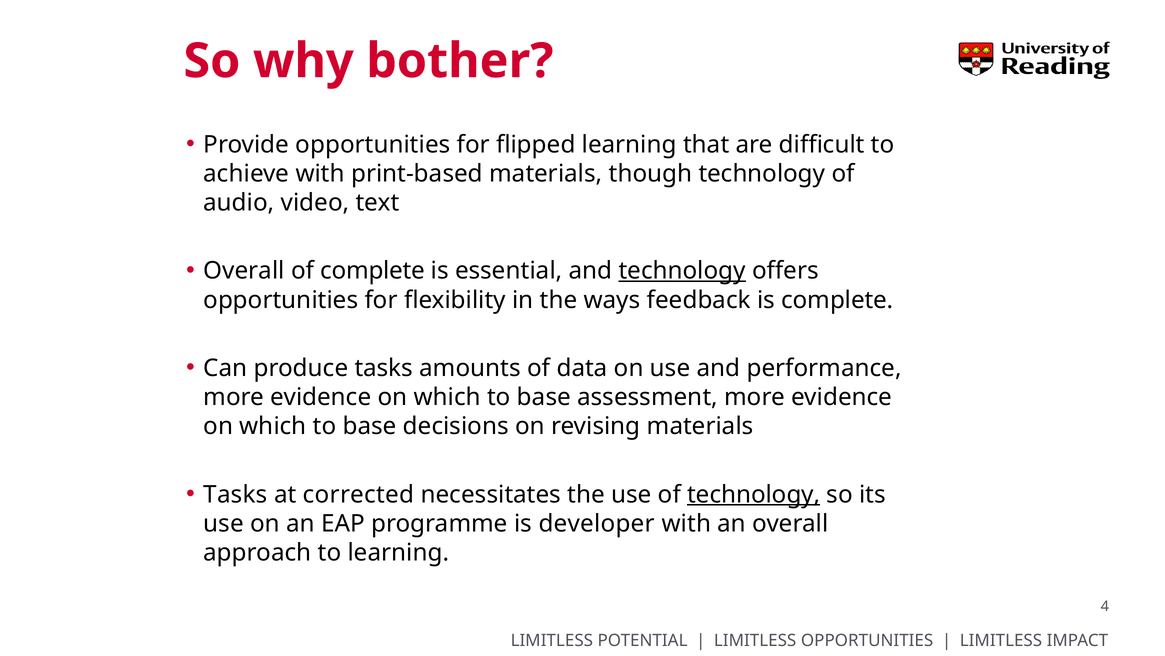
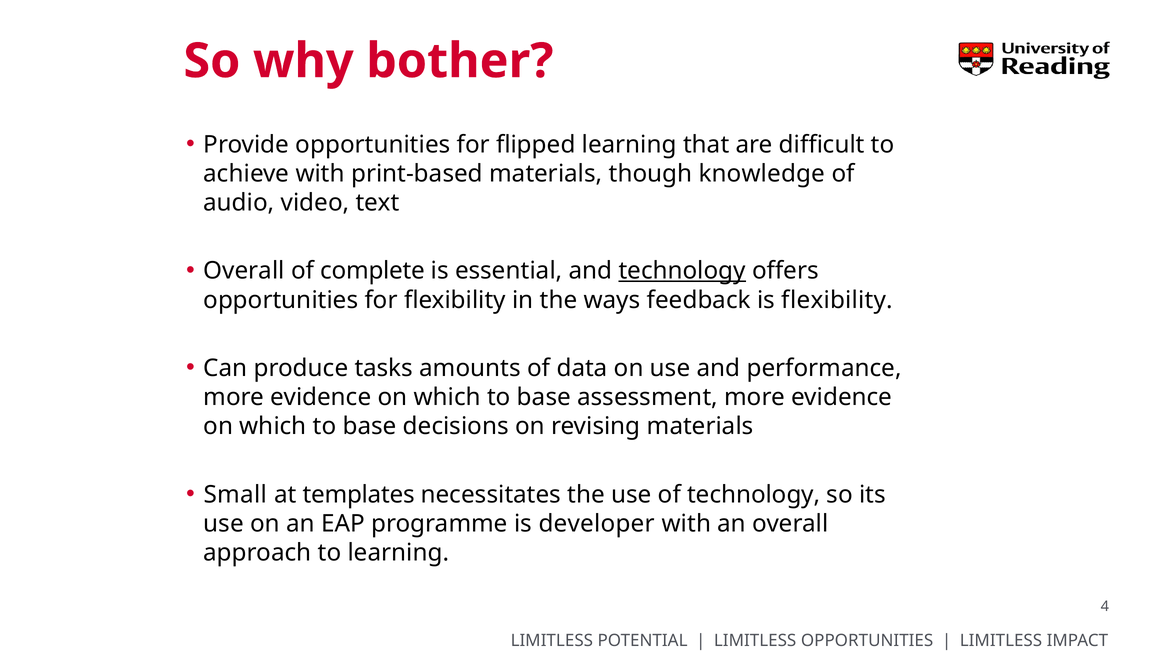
though technology: technology -> knowledge (762, 174)
is complete: complete -> flexibility (837, 300)
Tasks: Tasks -> Small (235, 494)
corrected: corrected -> templates (359, 494)
technology underline: present -> none (754, 494)
